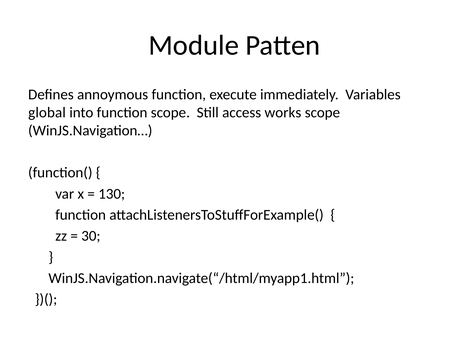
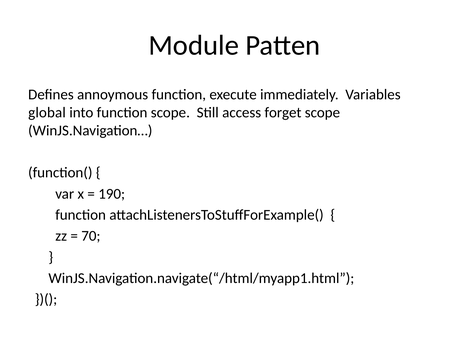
works: works -> forget (283, 112)
130: 130 -> 190 (112, 194)
30: 30 -> 70 (91, 236)
